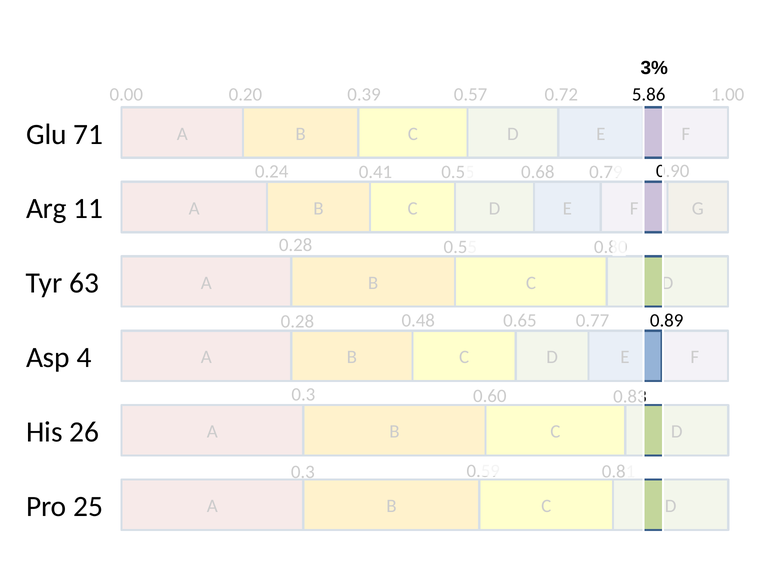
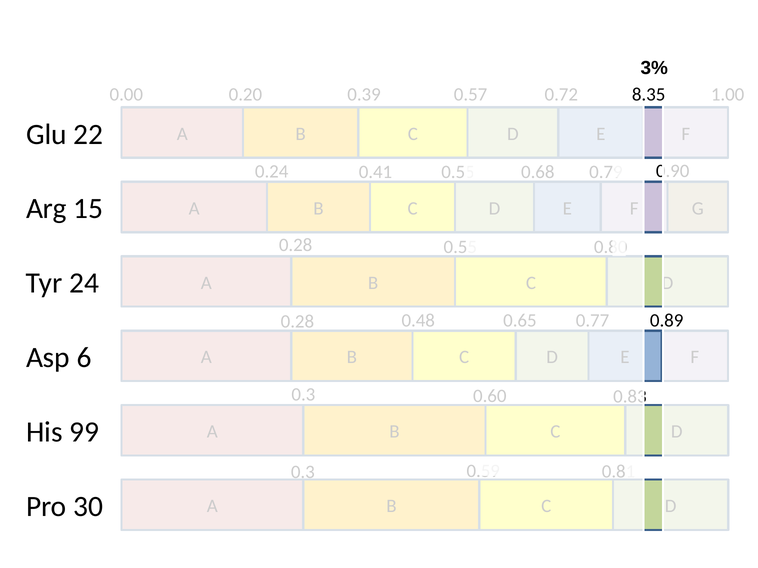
5.86: 5.86 -> 8.35 (649, 94)
71: 71 -> 22 (88, 134)
11: 11 -> 15 (88, 209)
63: 63 -> 24 (84, 284)
4: 4 -> 6 (84, 358)
26: 26 -> 99 (84, 433)
25: 25 -> 30 (88, 507)
